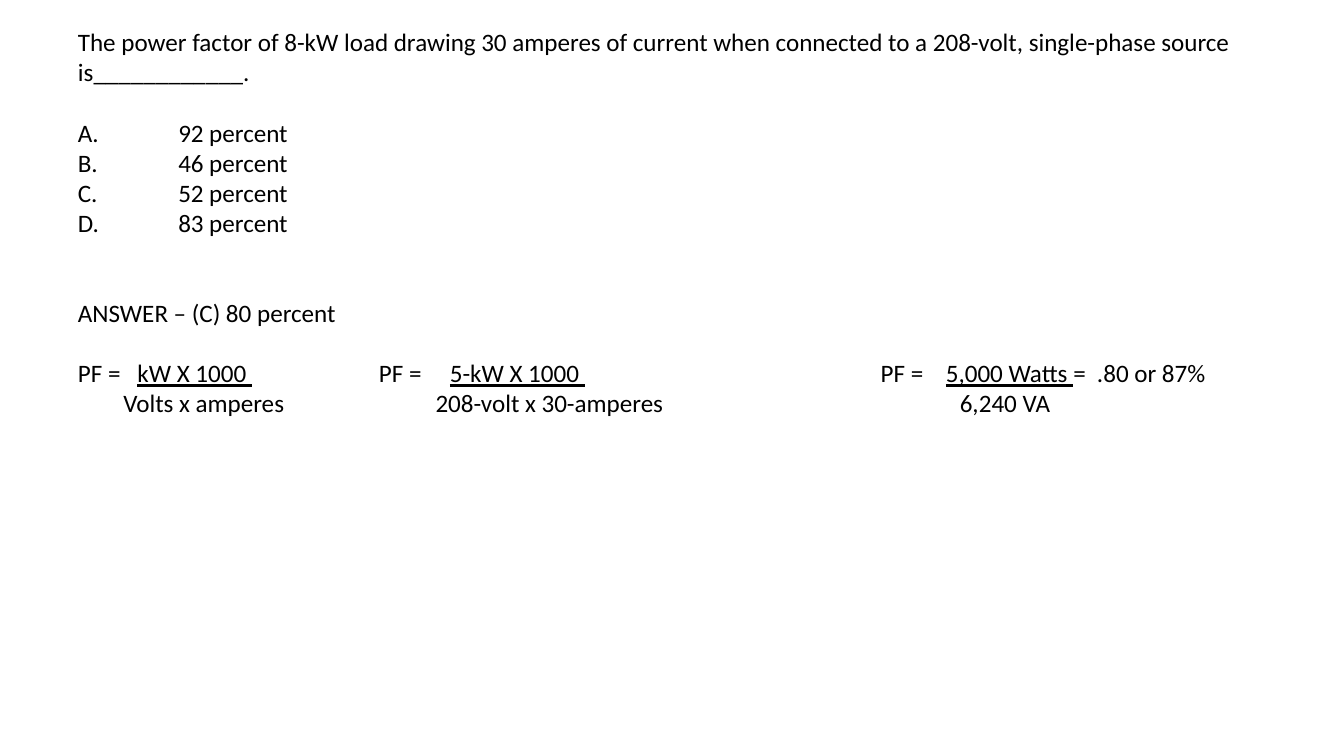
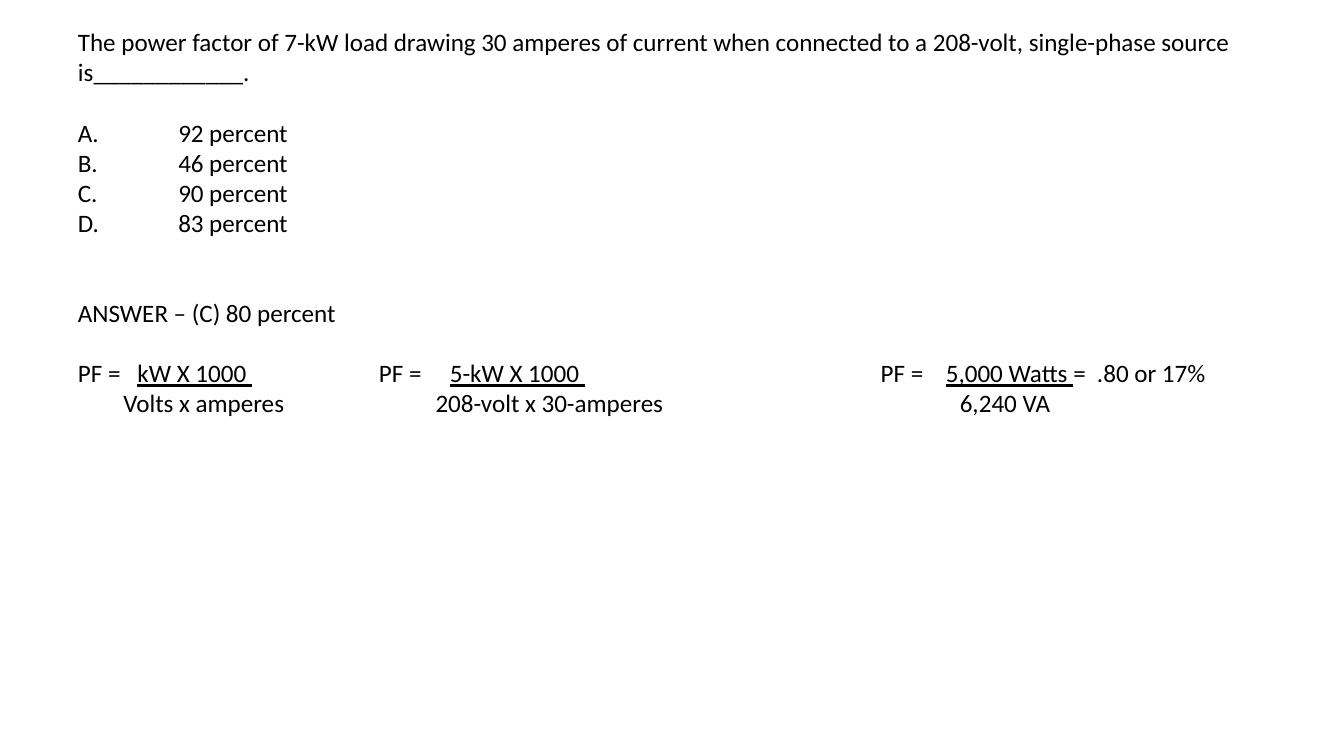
8-kW: 8-kW -> 7-kW (311, 44)
52: 52 -> 90 (191, 194)
87%: 87% -> 17% (1184, 375)
